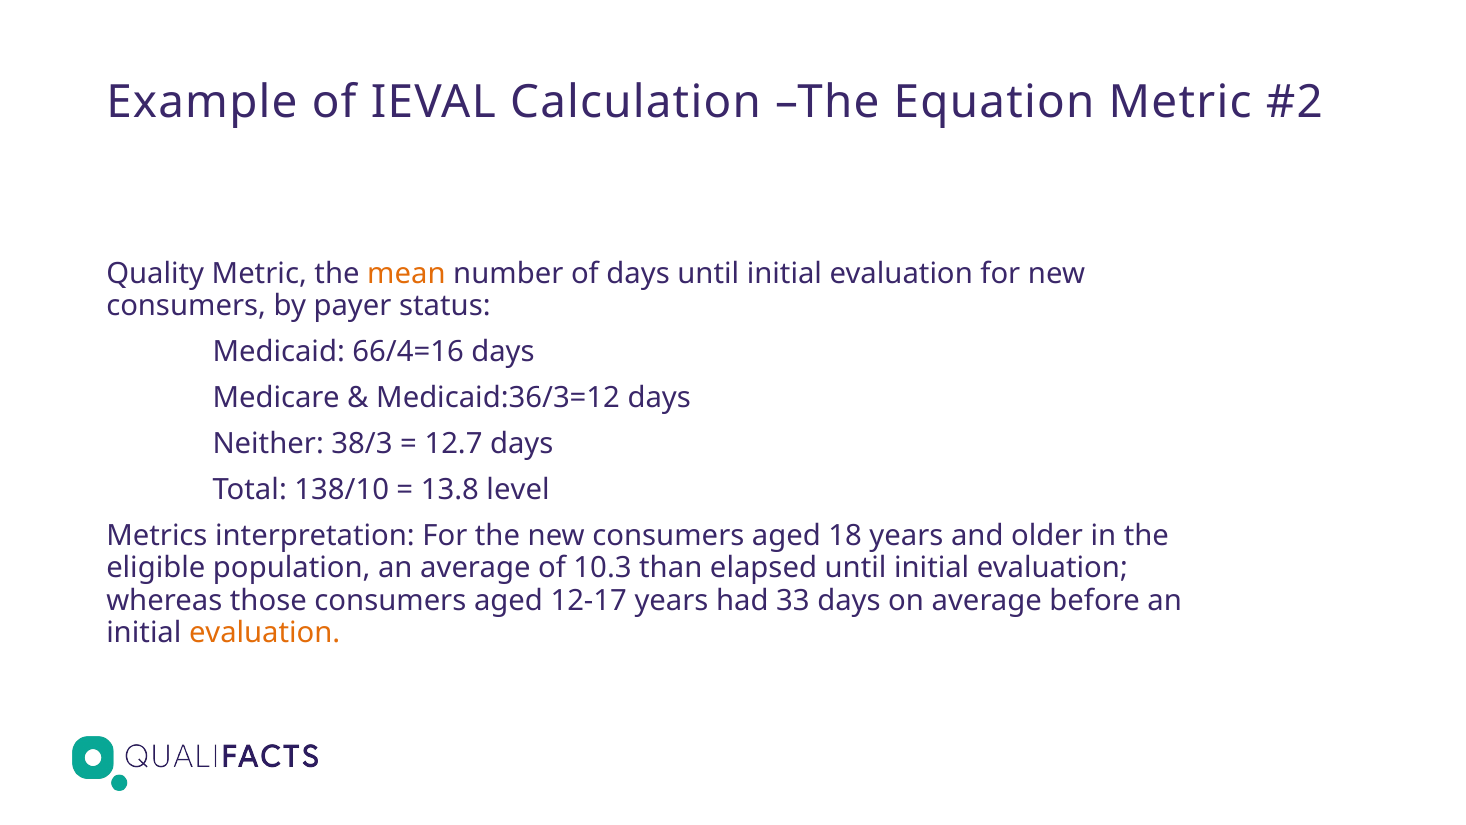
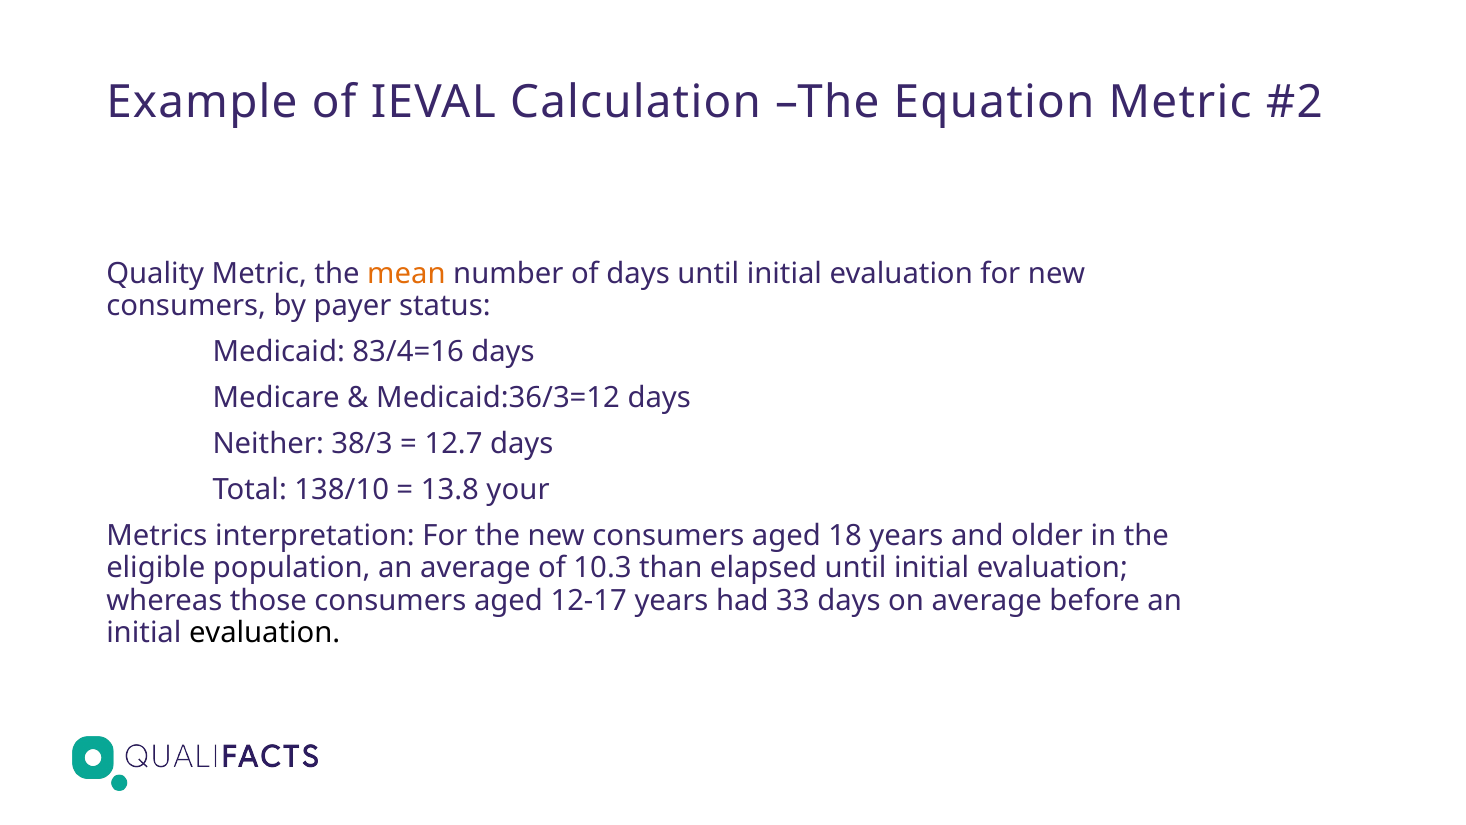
66/4=16: 66/4=16 -> 83/4=16 (408, 352)
level: level -> your (518, 490)
evaluation colour: orange -> black (265, 633)
